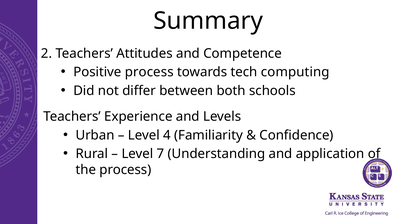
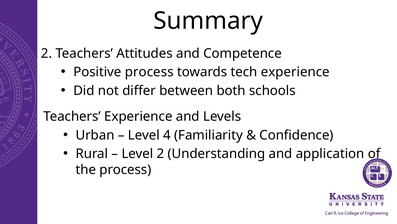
tech computing: computing -> experience (295, 72)
Level 7: 7 -> 2 (161, 153)
